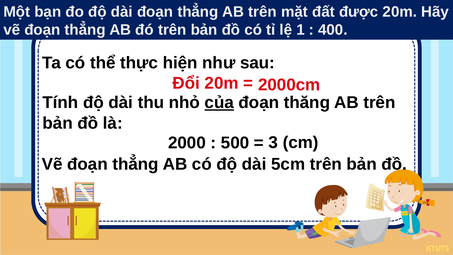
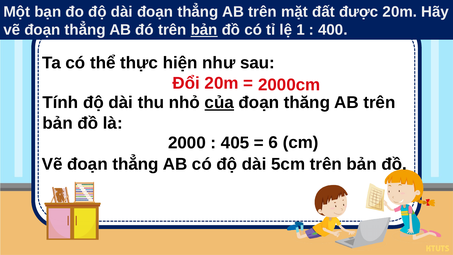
bản underline: none -> present (204, 30)
500: 500 -> 405 (235, 143)
3: 3 -> 6 (273, 142)
